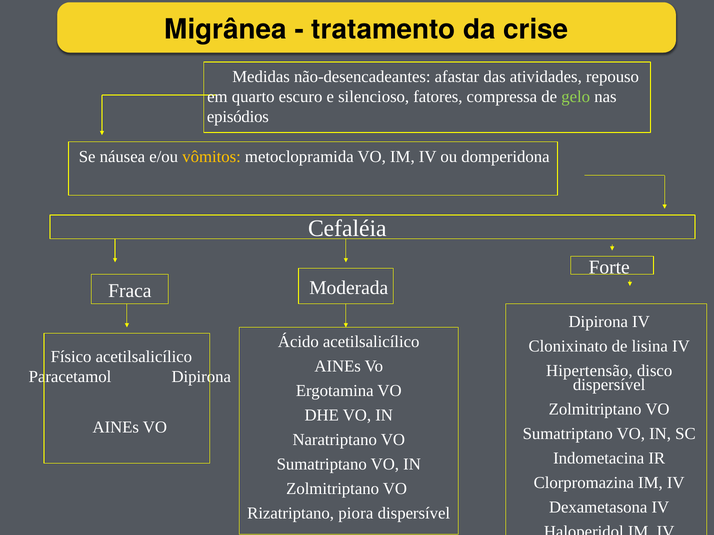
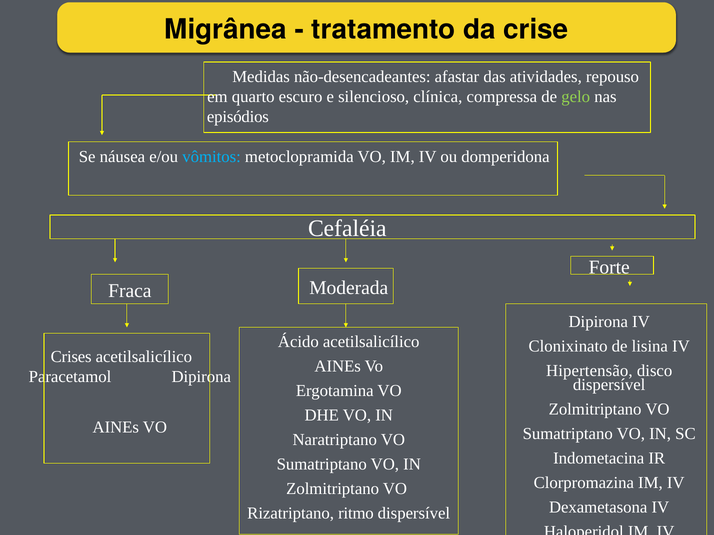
fatores: fatores -> clínica (438, 97)
vômitos colour: yellow -> light blue (212, 157)
Físico: Físico -> Crises (71, 357)
piora: piora -> ritmo (356, 513)
